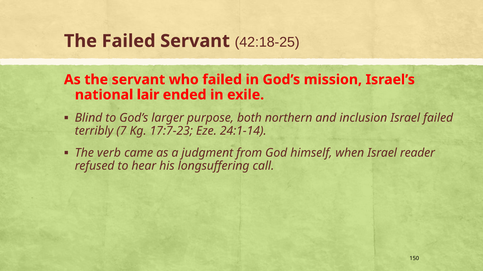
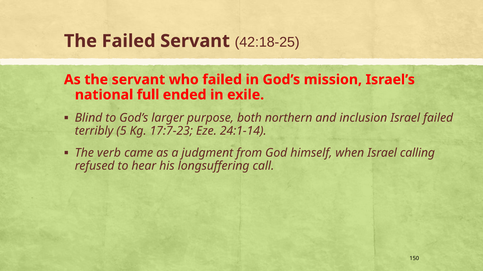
lair: lair -> full (148, 95)
7: 7 -> 5 (121, 131)
reader: reader -> calling (417, 153)
